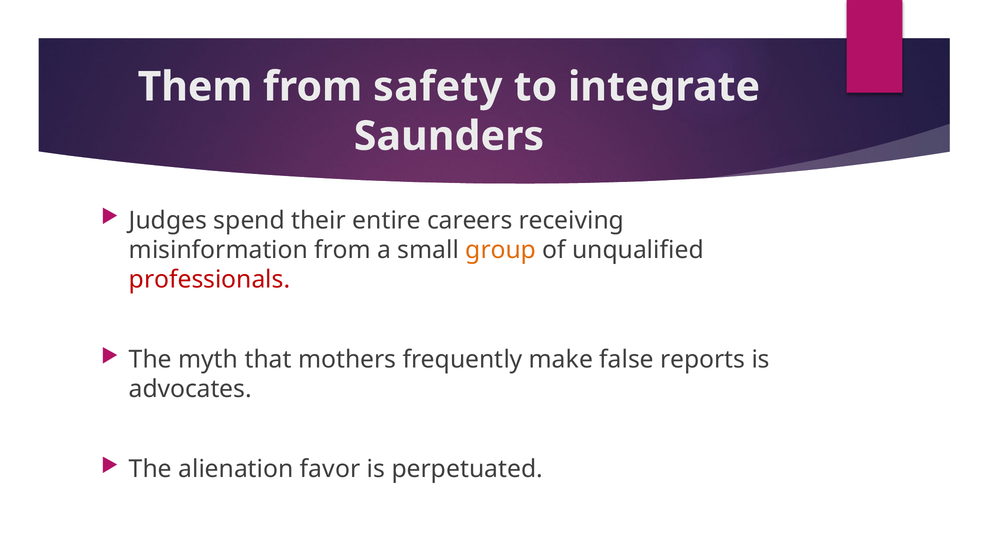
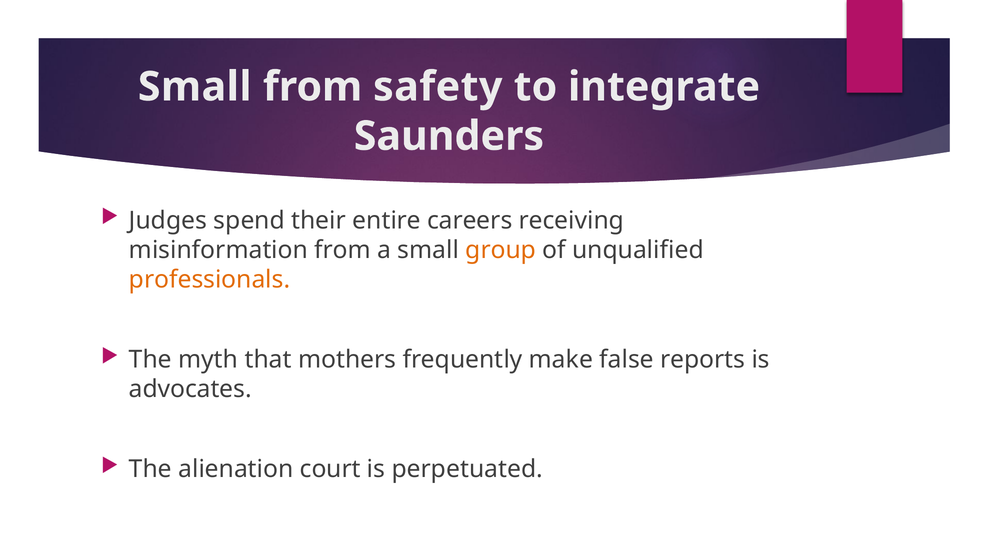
Them: Them -> Small (195, 87)
professionals colour: red -> orange (210, 280)
favor: favor -> court (330, 469)
